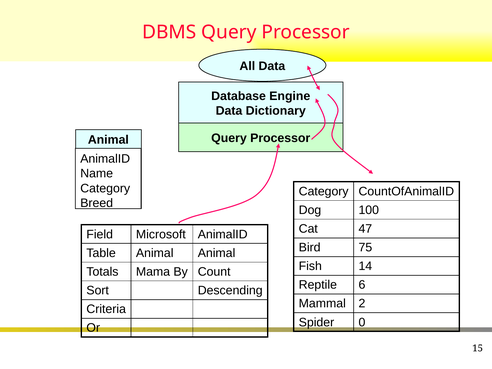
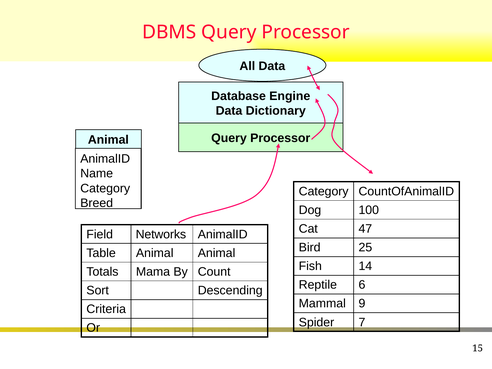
Microsoft: Microsoft -> Networks (161, 234)
75: 75 -> 25 (365, 247)
2: 2 -> 9 (362, 304)
0: 0 -> 7 (362, 322)
